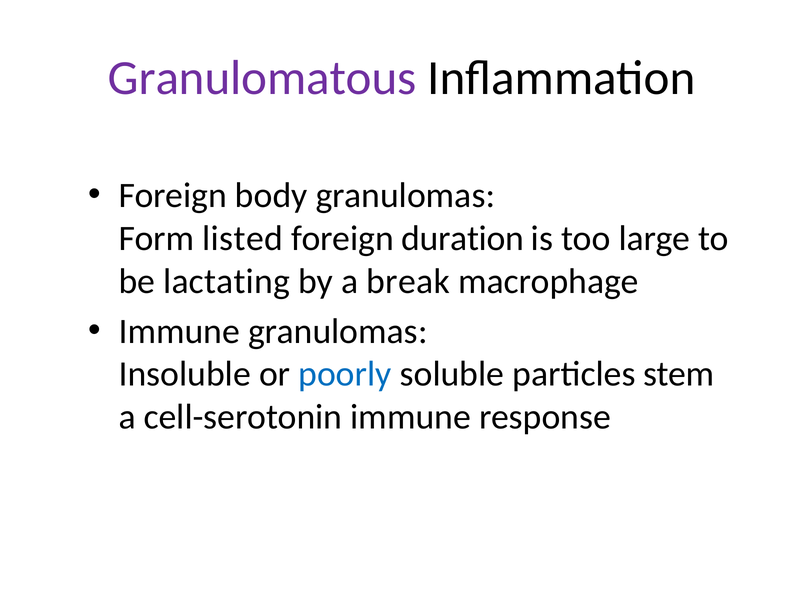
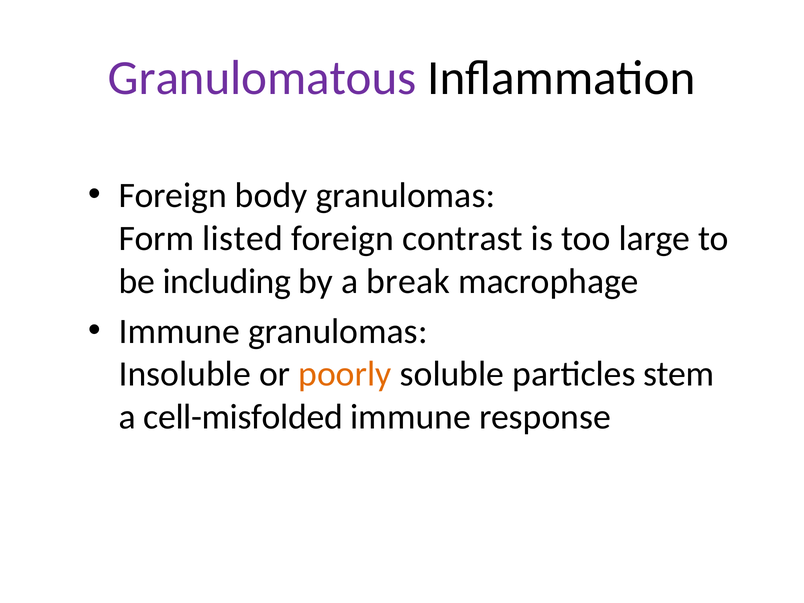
duration: duration -> contrast (462, 238)
lactating: lactating -> including (227, 281)
poorly colour: blue -> orange (345, 374)
cell-serotonin: cell-serotonin -> cell-misfolded (243, 417)
